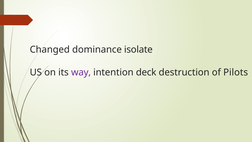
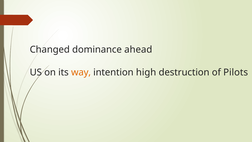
isolate: isolate -> ahead (138, 50)
way colour: purple -> orange (81, 72)
deck: deck -> high (146, 72)
